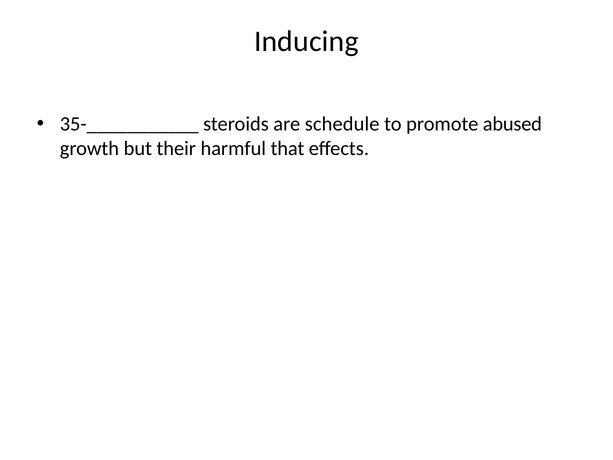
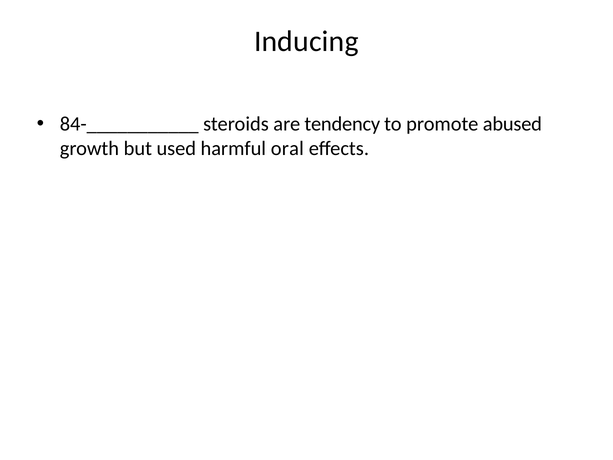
35-___________: 35-___________ -> 84-___________ (129, 124)
schedule: schedule -> tendency (342, 124)
their: their -> used (176, 149)
that: that -> oral (287, 149)
